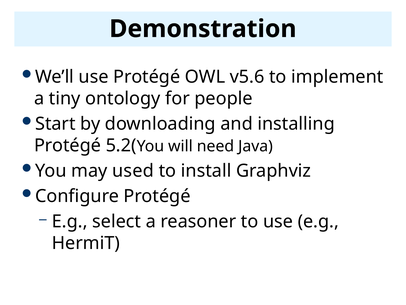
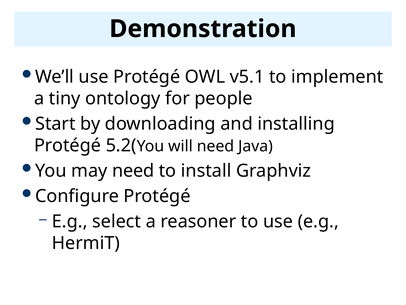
v5.6: v5.6 -> v5.1 (247, 77)
may used: used -> need (133, 171)
